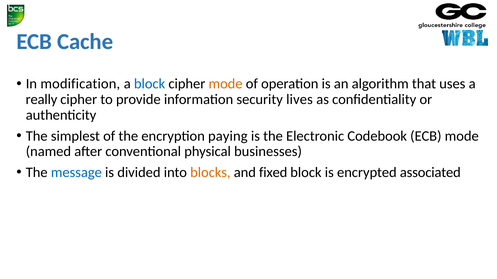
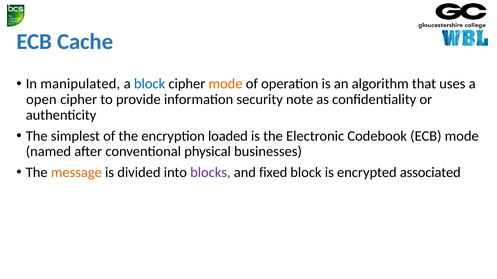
modification: modification -> manipulated (80, 84)
really: really -> open (41, 100)
lives: lives -> note (300, 100)
paying: paying -> loaded (228, 136)
message colour: blue -> orange (76, 173)
blocks colour: orange -> purple (210, 173)
